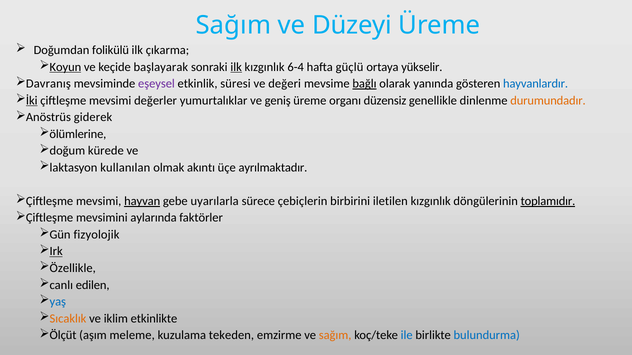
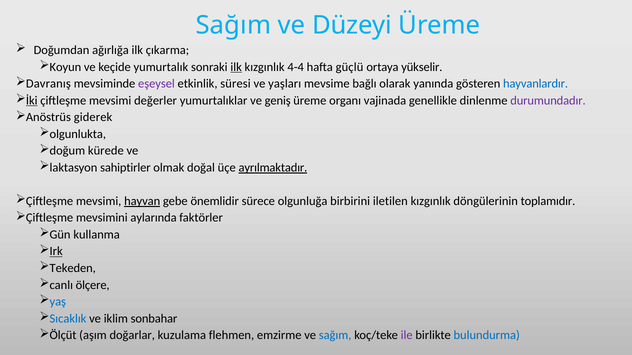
folikülü: folikülü -> ağırlığa (110, 50)
Koyun underline: present -> none (65, 67)
başlayarak: başlayarak -> yumurtalık (161, 67)
6-4: 6-4 -> 4-4 (296, 67)
değeri: değeri -> yaşları (285, 84)
bağlı underline: present -> none (364, 84)
düzensiz: düzensiz -> vajinada (385, 101)
durumundadır colour: orange -> purple (548, 101)
ölümlerine: ölümlerine -> olgunlukta (78, 134)
kullanılan: kullanılan -> sahiptirler (125, 168)
akıntı: akıntı -> doğal (201, 168)
ayrılmaktadır underline: none -> present (273, 168)
uyarılarla: uyarılarla -> önemlidir (215, 201)
çebiçlerin: çebiçlerin -> olgunluğa (303, 201)
toplamıdır underline: present -> none (548, 201)
fizyolojik: fizyolojik -> kullanma (97, 235)
Özellikle: Özellikle -> Tekeden (73, 268)
edilen: edilen -> ölçere (93, 285)
Sıcaklık colour: orange -> blue (68, 319)
etkinlikte: etkinlikte -> sonbahar (154, 319)
meleme: meleme -> doğarlar (132, 336)
tekeden: tekeden -> flehmen (231, 336)
sağım colour: orange -> blue (335, 336)
ile colour: blue -> purple (407, 336)
